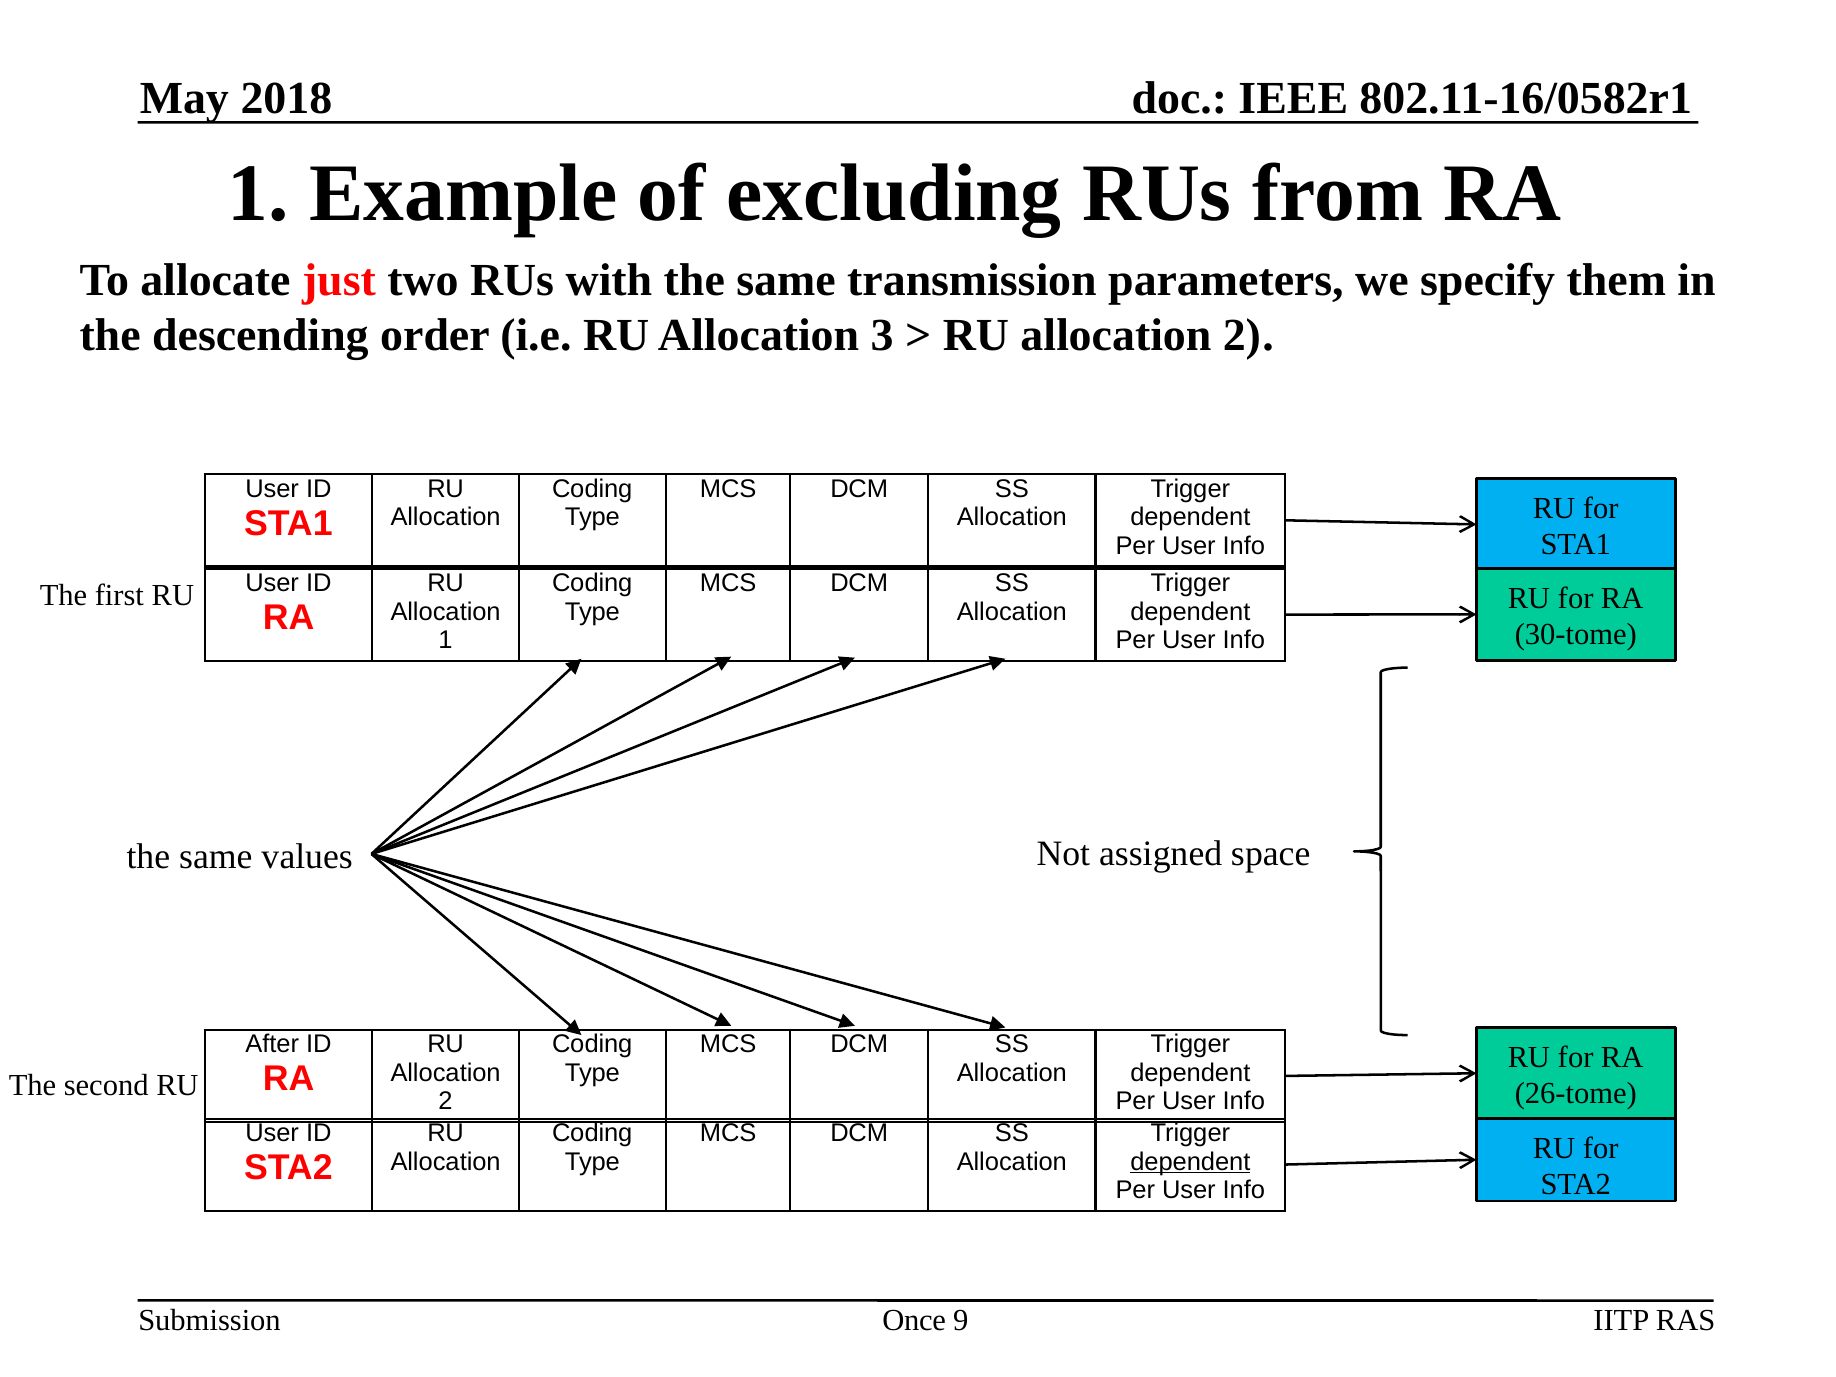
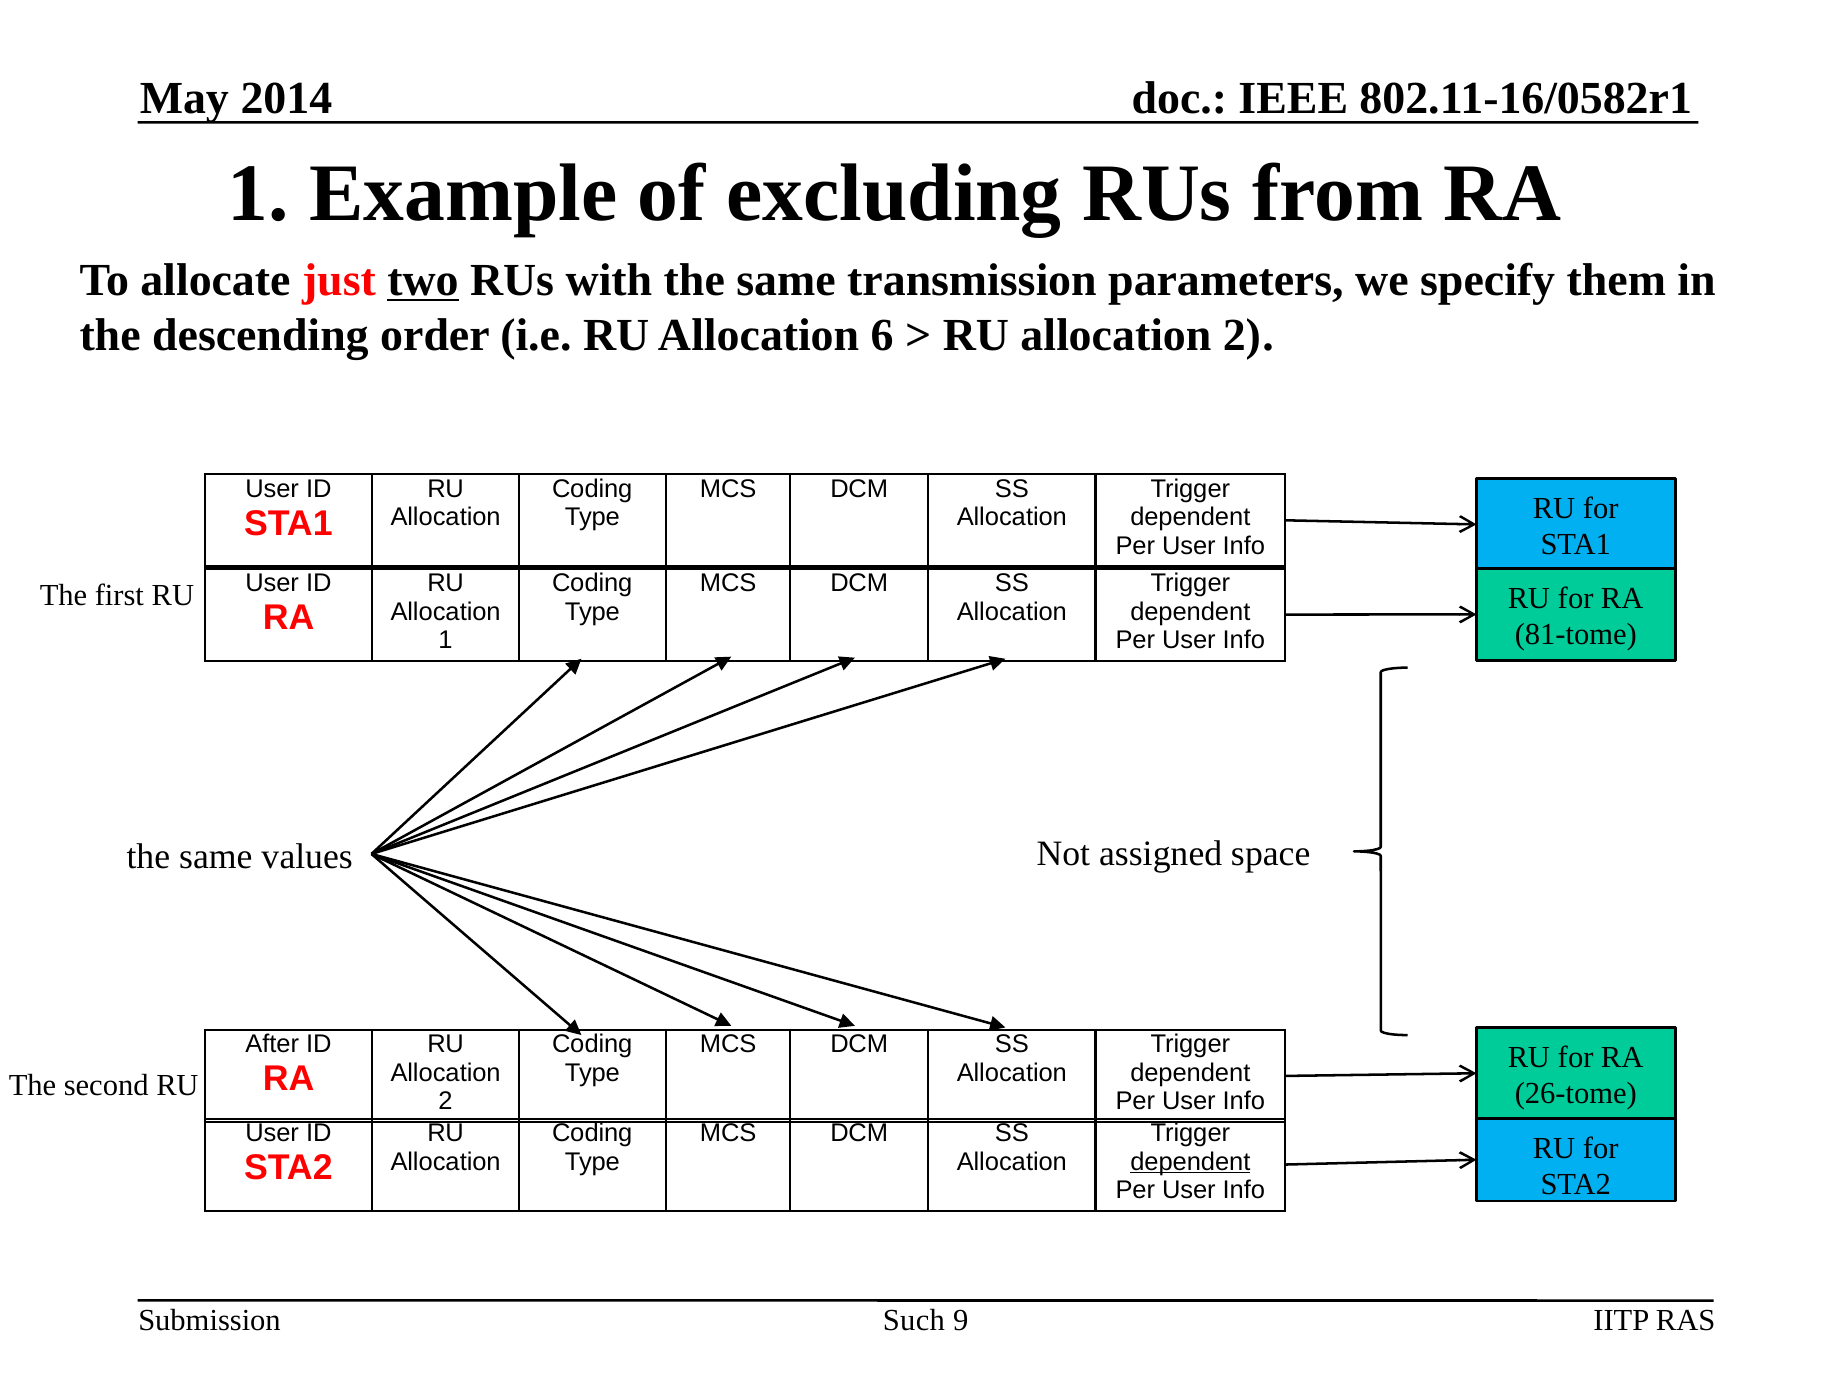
2018: 2018 -> 2014 (286, 98)
two underline: none -> present (423, 280)
3: 3 -> 6 (882, 335)
30-tome: 30-tome -> 81-tome (1576, 635)
Once: Once -> Such (914, 1321)
